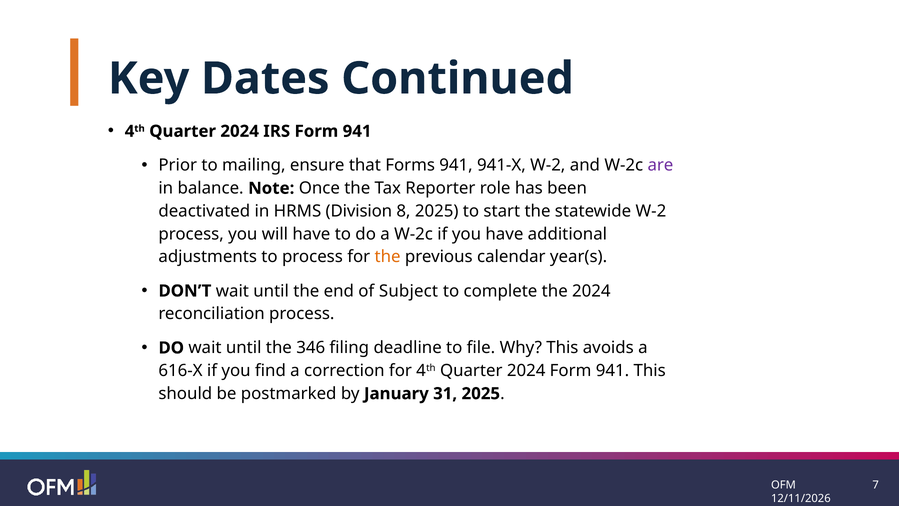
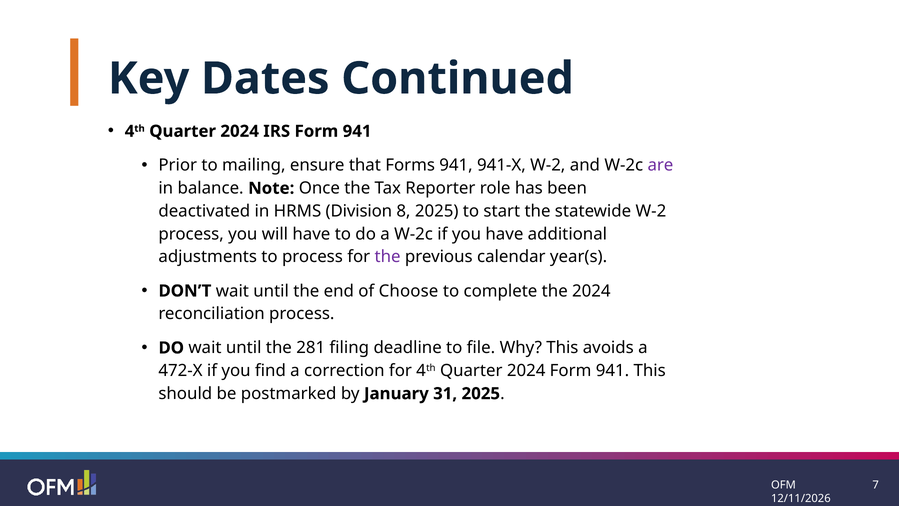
the colour: orange -> purple (388, 257)
Subject: Subject -> Choose (409, 291)
346: 346 -> 281 (311, 348)
616-X: 616-X -> 472-X (181, 371)
